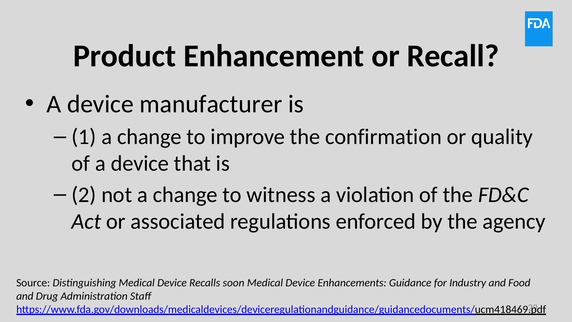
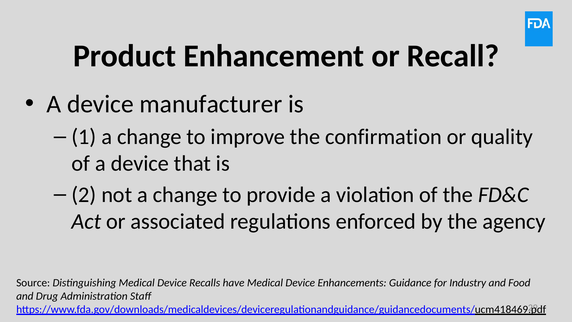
witness: witness -> provide (281, 195)
soon: soon -> have (234, 283)
